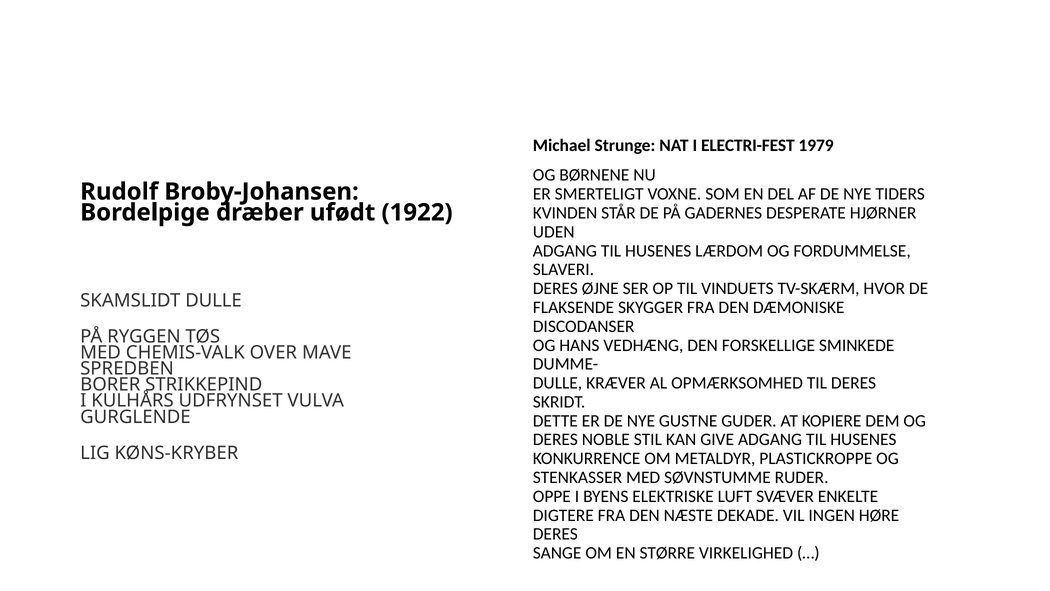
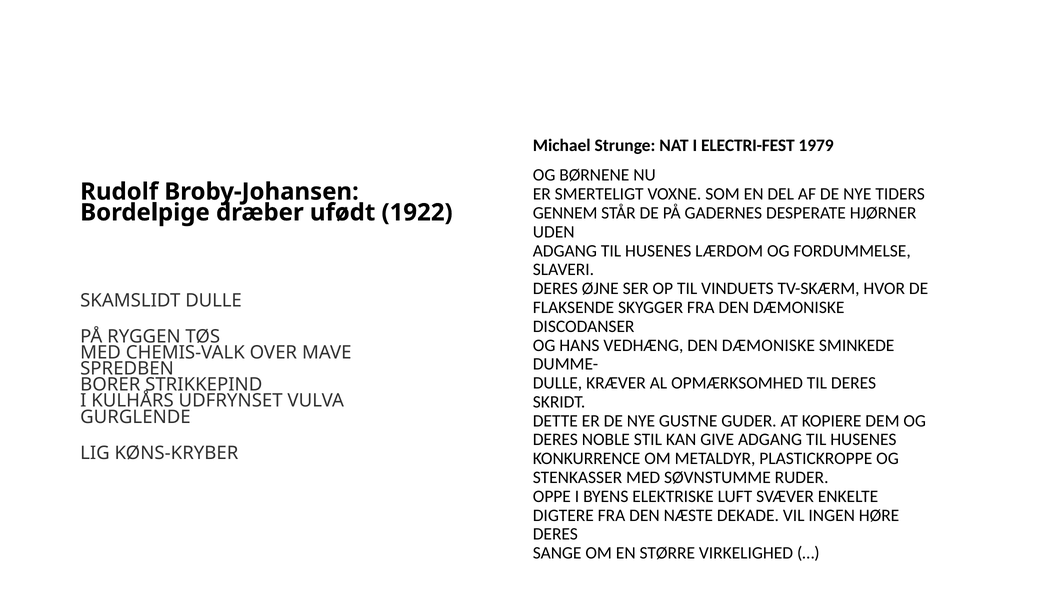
KVINDEN: KVINDEN -> GENNEM (565, 213)
VEDHÆNG DEN FORSKELLIGE: FORSKELLIGE -> DÆMONISKE (768, 345)
